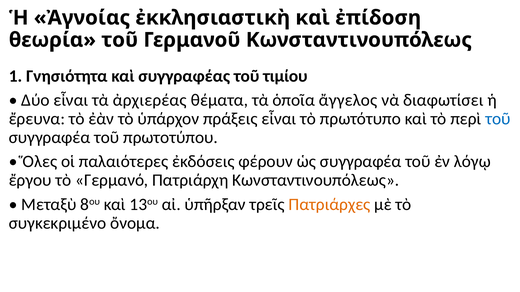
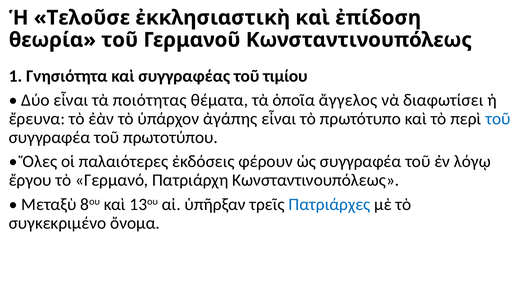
Ἀγνοίας: Ἀγνοίας -> Τελοῦσε (82, 18)
ἀρχιερέας: ἀρχιερέας -> ποιότητας (150, 100)
πράξεις: πράξεις -> ἀγάπης (230, 119)
Πατριάρχες colour: orange -> blue (330, 205)
